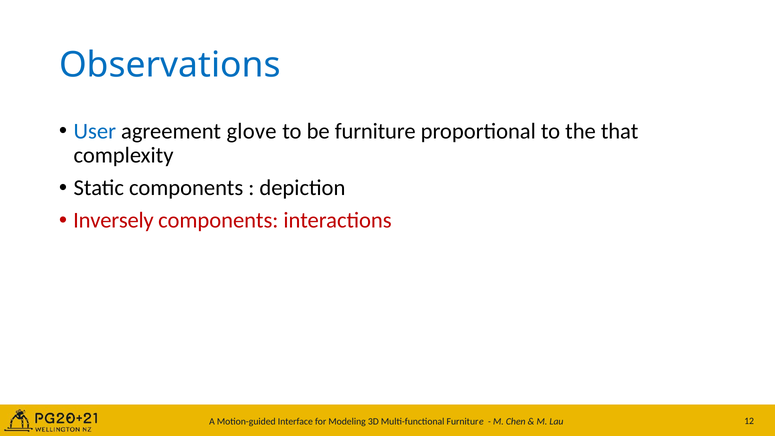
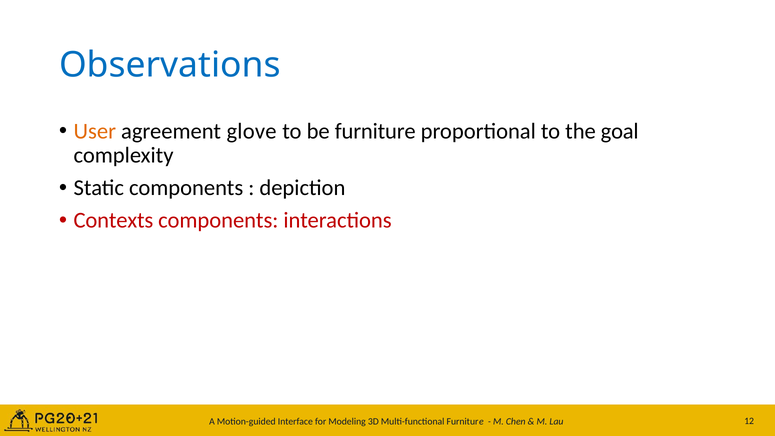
User colour: blue -> orange (95, 131)
that: that -> goal (620, 131)
Inversely: Inversely -> Contexts (113, 220)
